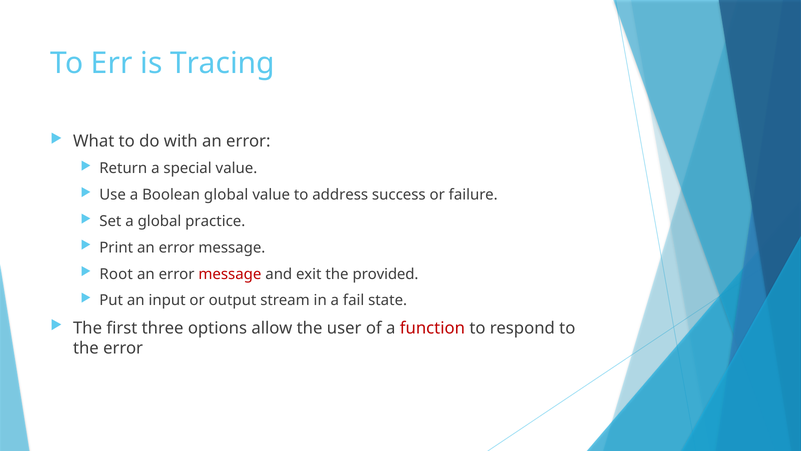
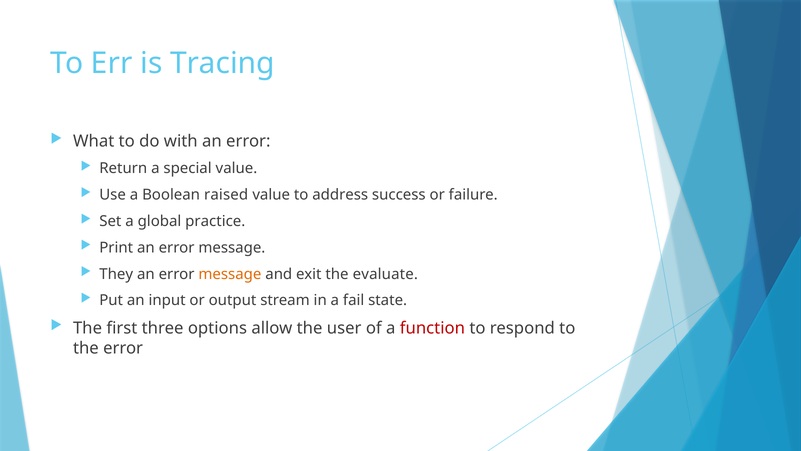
Boolean global: global -> raised (226, 195)
Root: Root -> They (116, 274)
message colour: red -> orange (230, 274)
provided: provided -> evaluate (385, 274)
